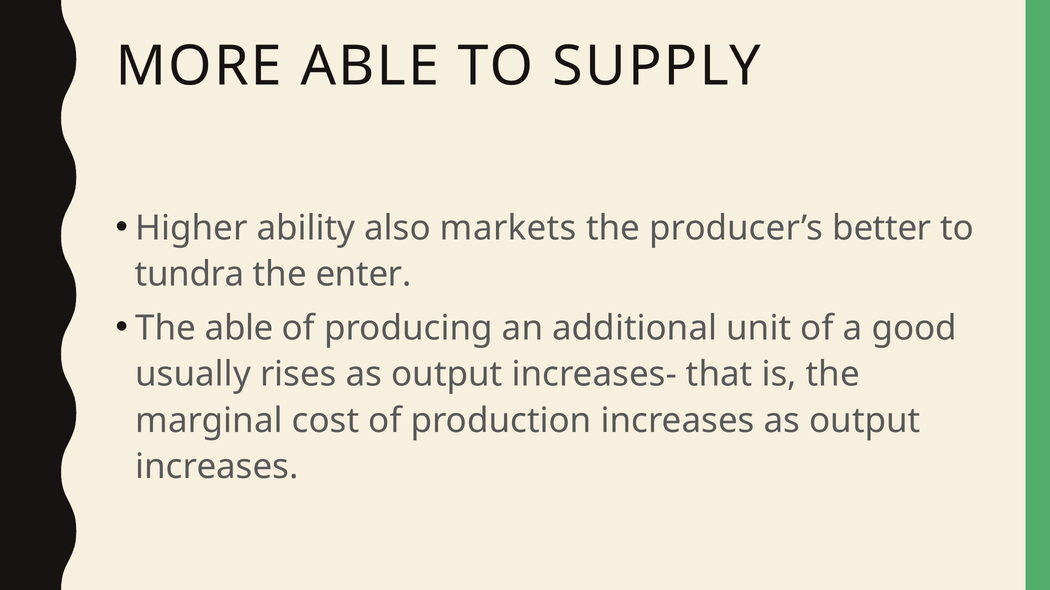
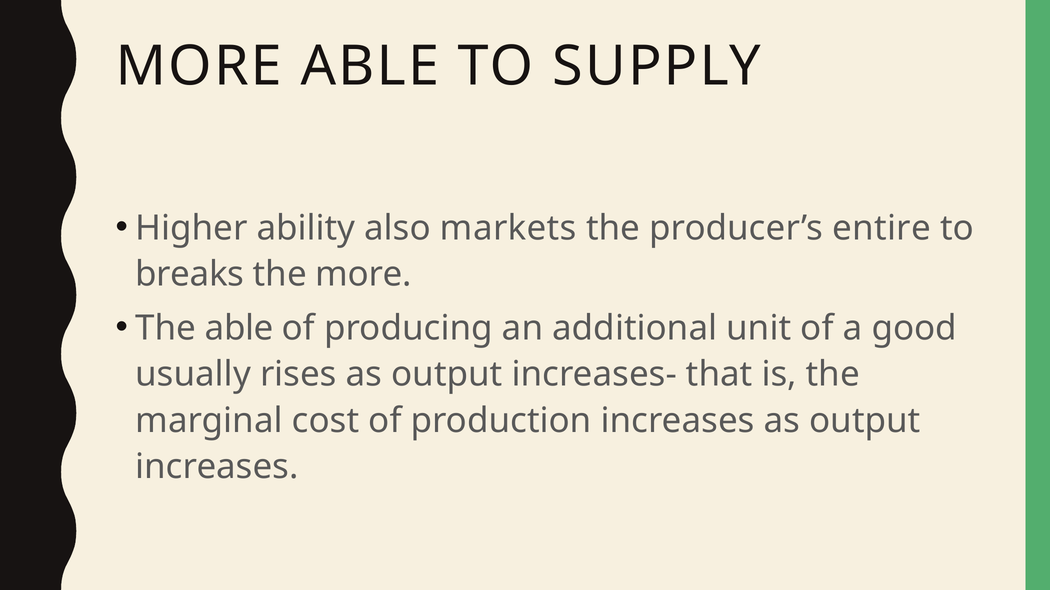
better: better -> entire (882, 228)
tundra: tundra -> breaks (190, 275)
the enter: enter -> more (364, 275)
